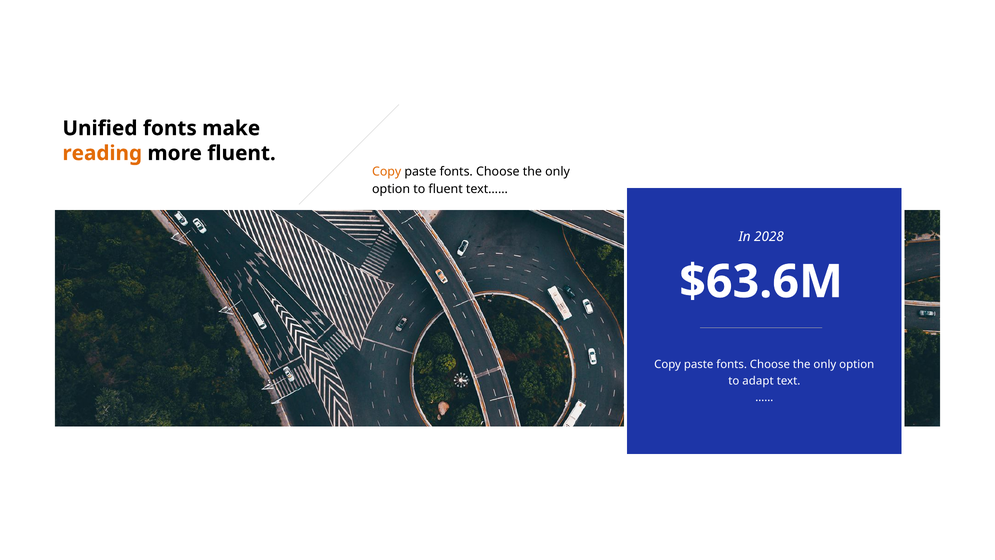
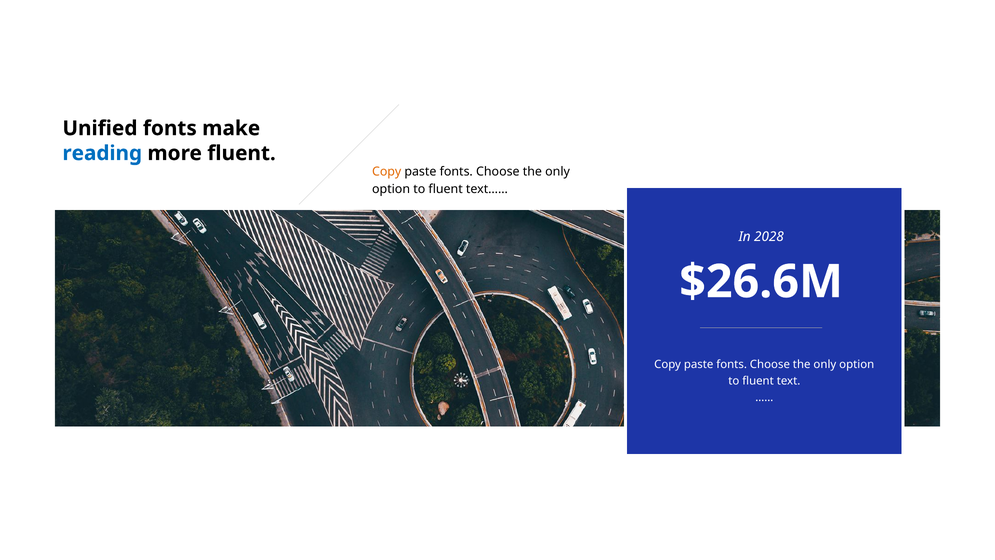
reading colour: orange -> blue (102, 153)
$63.6M: $63.6M -> $26.6M (761, 282)
adapt: adapt -> fluent (758, 381)
